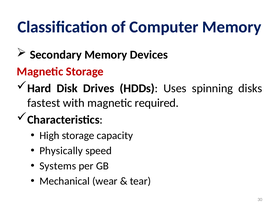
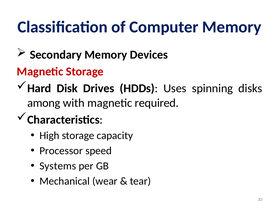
fastest: fastest -> among (44, 103)
Physically: Physically -> Processor (61, 151)
